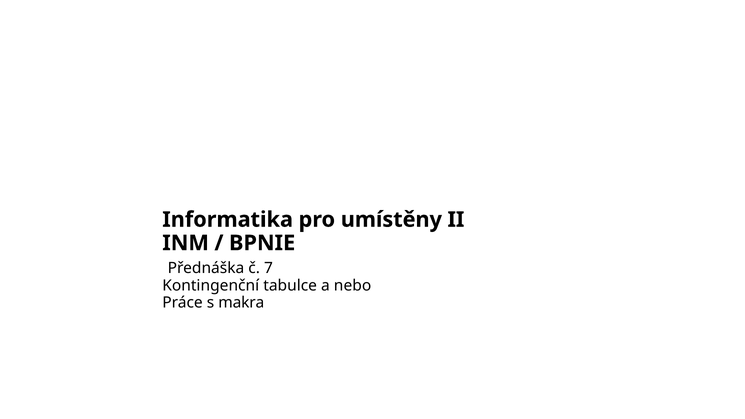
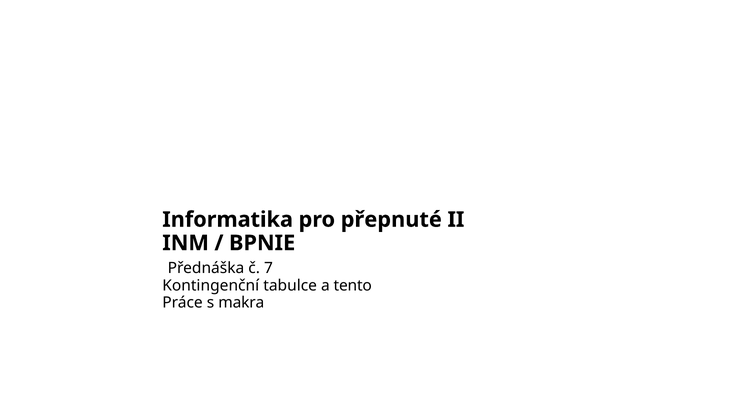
umístěny: umístěny -> přepnuté (391, 220)
nebo: nebo -> tento (353, 286)
